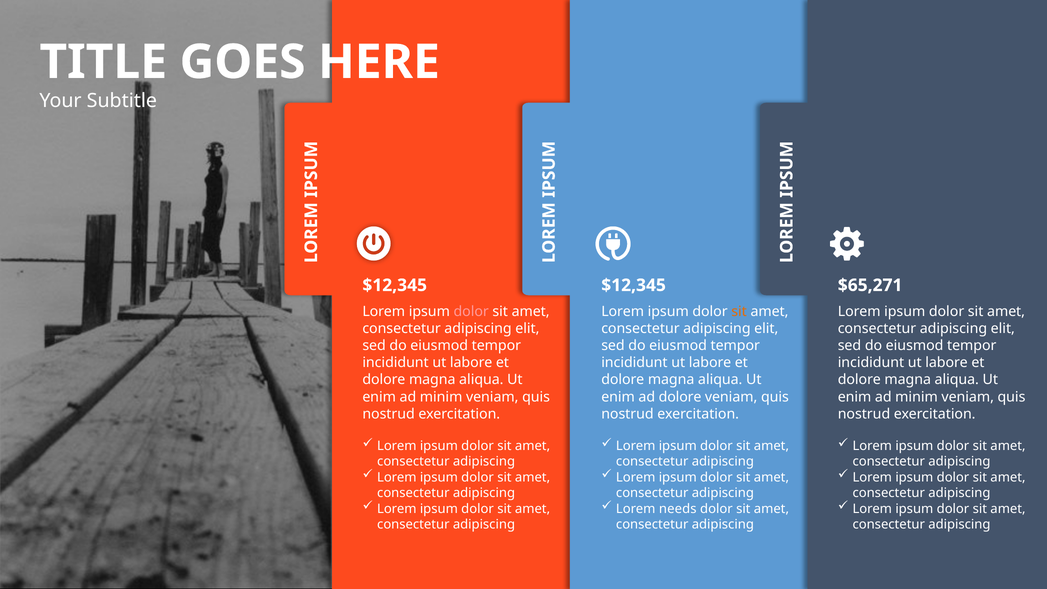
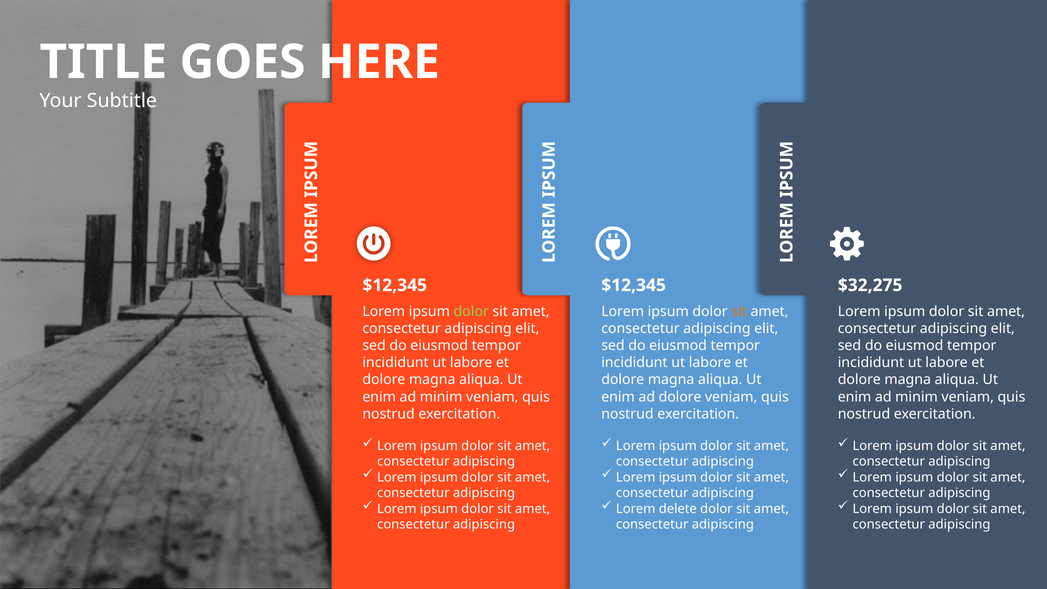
$65,271: $65,271 -> $32,275 (870, 285)
dolor colour: pink -> light green (471, 312)
needs: needs -> delete (678, 509)
